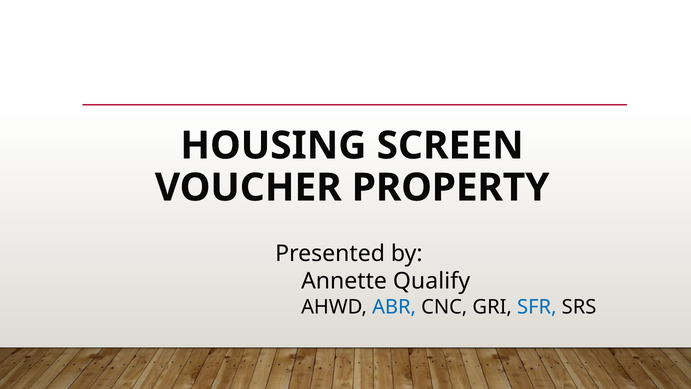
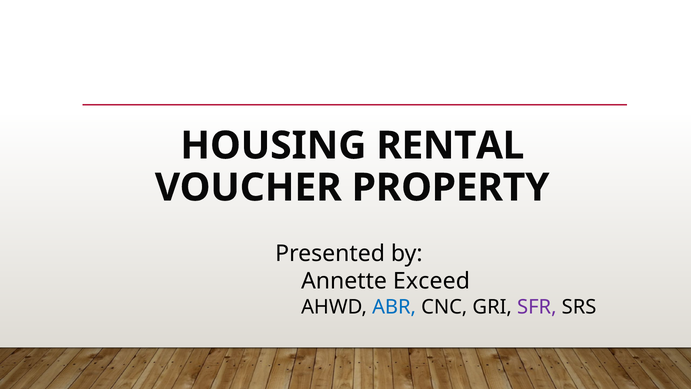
SCREEN: SCREEN -> RENTAL (450, 146)
Qualify: Qualify -> Exceed (431, 281)
SFR colour: blue -> purple (537, 307)
